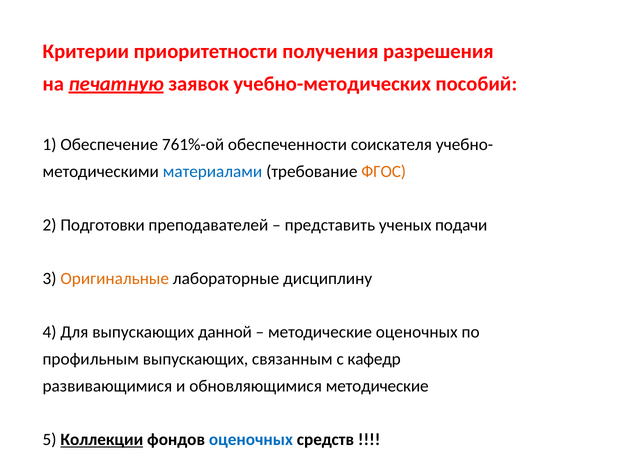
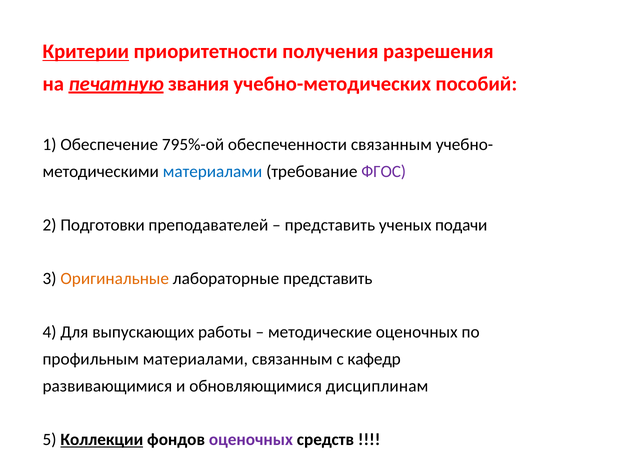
Критерии underline: none -> present (86, 52)
заявок: заявок -> звания (199, 84)
761%-ой: 761%-ой -> 795%-ой (193, 145)
обеспеченности соискателя: соискателя -> связанным (391, 145)
ФГОС colour: orange -> purple (384, 171)
лабораторные дисциплину: дисциплину -> представить (328, 279)
данной: данной -> работы (225, 332)
профильным выпускающих: выпускающих -> материалами (195, 359)
обновляющимися методические: методические -> дисциплинам (377, 386)
оценочных colour: blue -> purple (251, 440)
